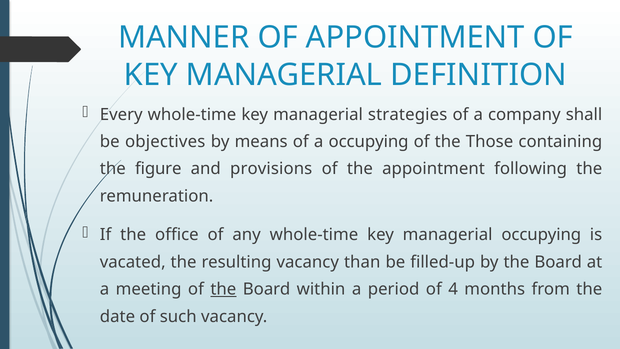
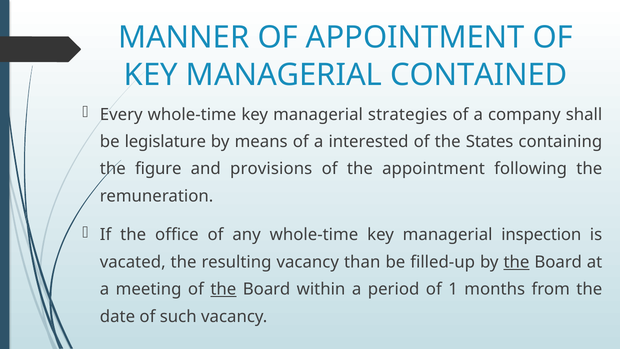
DEFINITION: DEFINITION -> CONTAINED (479, 75)
objectives: objectives -> legislature (165, 142)
a occupying: occupying -> interested (369, 142)
Those: Those -> States (490, 142)
managerial occupying: occupying -> inspection (541, 235)
the underline: none -> present (516, 262)
4: 4 -> 1 (453, 289)
